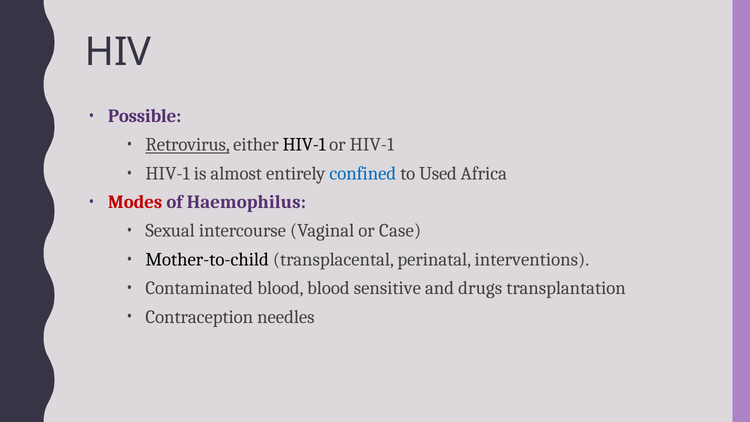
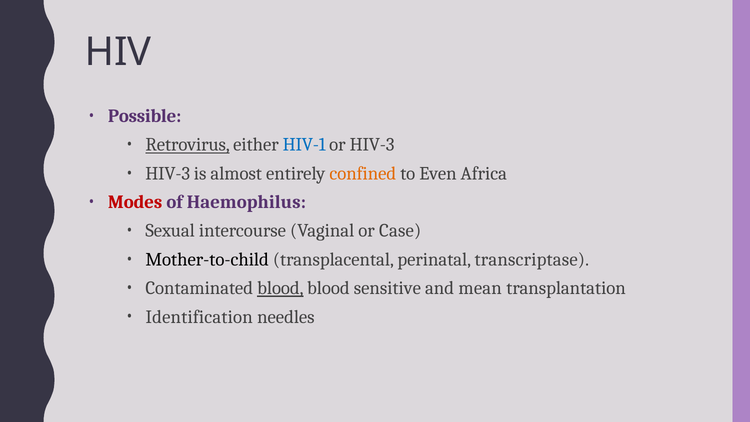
HIV-1 colour: black -> blue (304, 145)
or HIV-1: HIV-1 -> HIV-3 (372, 145)
HIV-1: HIV-1 -> HIV-3 (168, 173)
confined colour: blue -> orange (363, 173)
Used: Used -> Even (438, 173)
interventions: interventions -> transcriptase (532, 259)
blood underline: none -> present (280, 288)
drugs: drugs -> mean (480, 288)
Contraception: Contraception -> Identification (199, 317)
